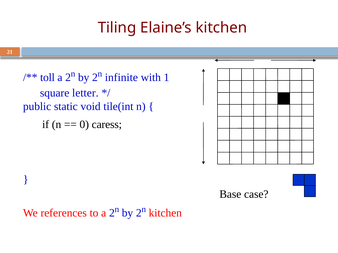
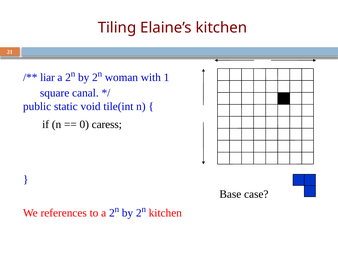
toll: toll -> liar (47, 78)
infinite: infinite -> woman (121, 78)
letter: letter -> canal (85, 93)
